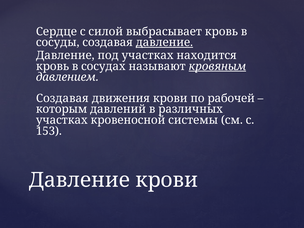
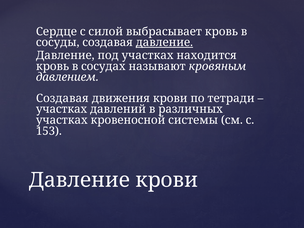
кровяным underline: present -> none (217, 66)
рабочей: рабочей -> тетради (231, 98)
которым: которым -> участках (62, 109)
